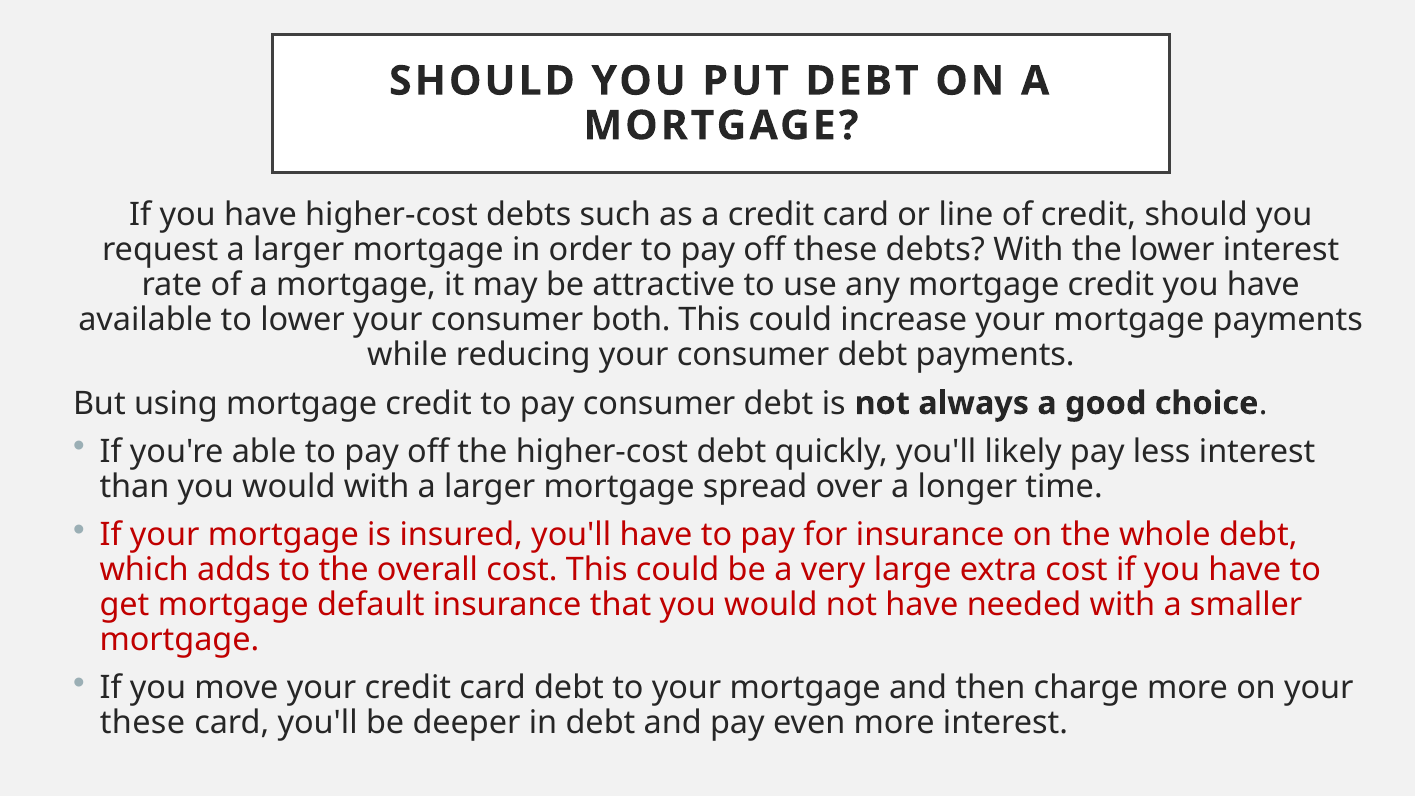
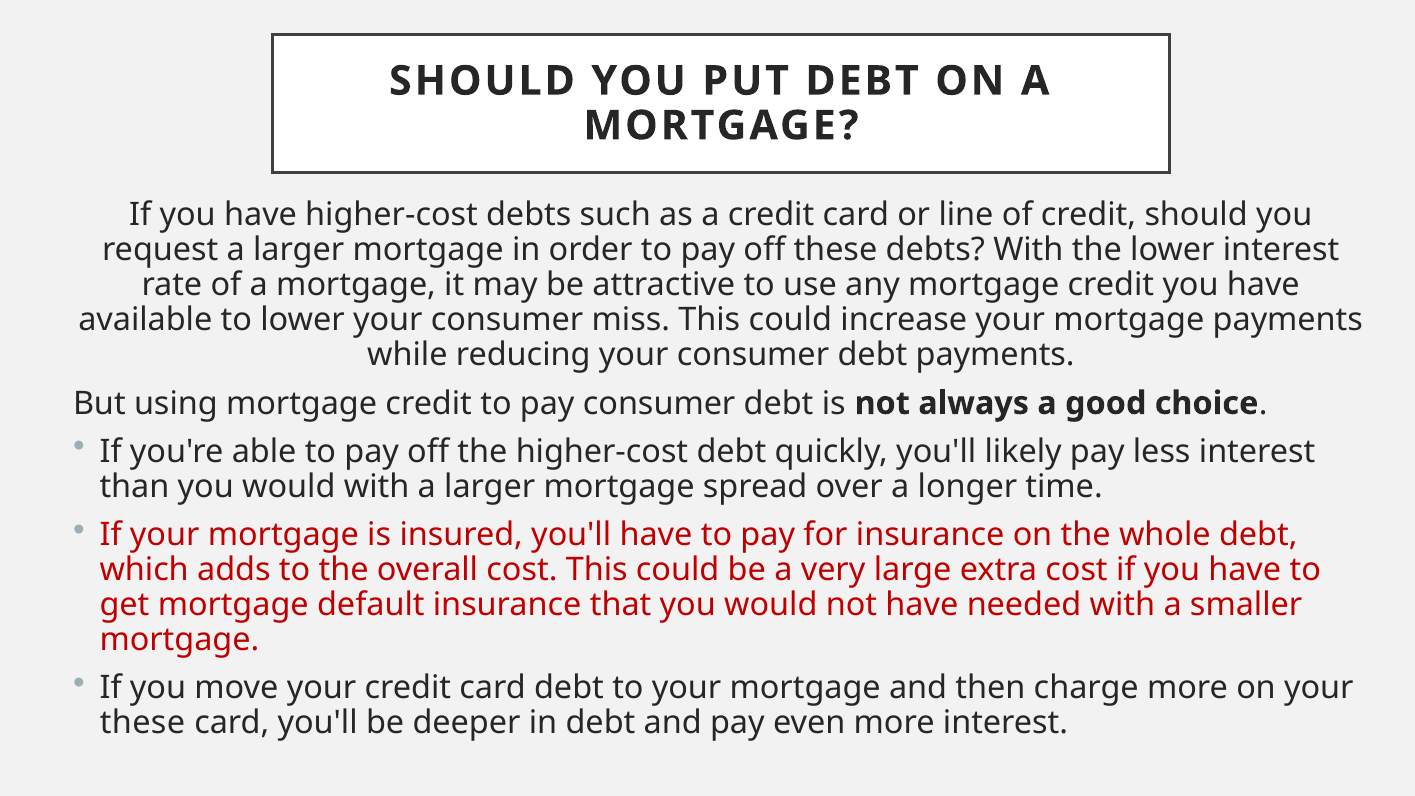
both: both -> miss (631, 320)
